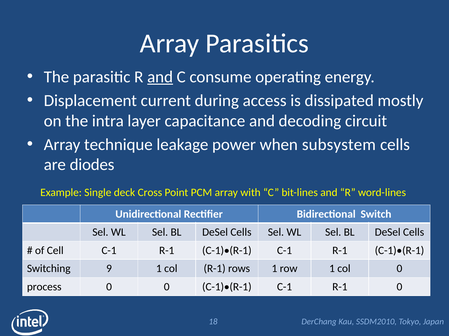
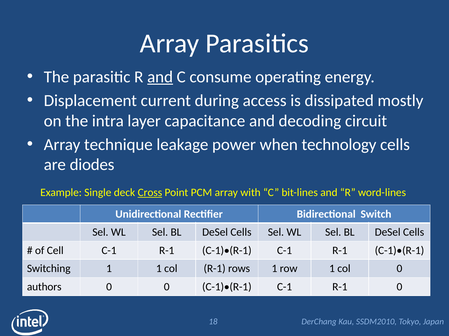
subsystem: subsystem -> technology (339, 145)
Cross underline: none -> present (150, 193)
Switching 9: 9 -> 1 (109, 269)
process: process -> authors (44, 287)
